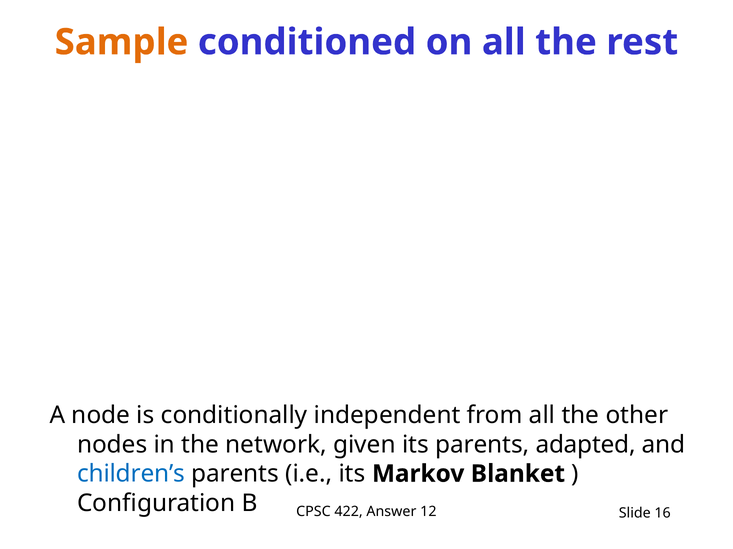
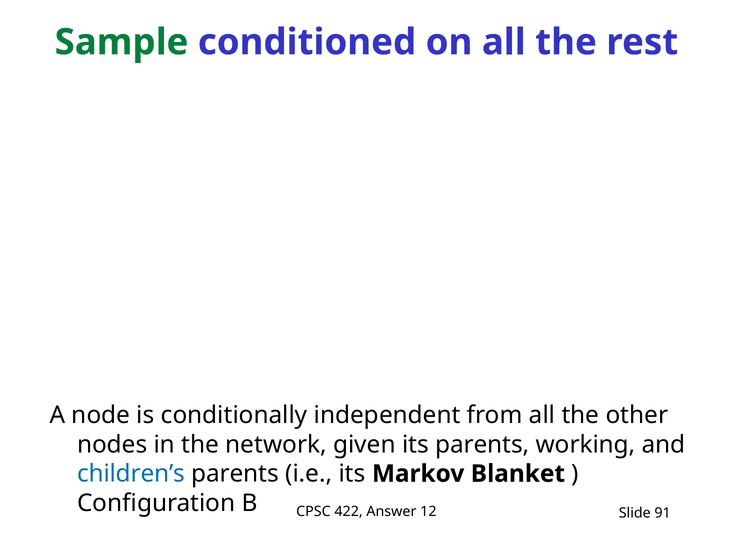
Sample colour: orange -> green (121, 42)
adapted: adapted -> working (586, 445)
16: 16 -> 91 (663, 514)
